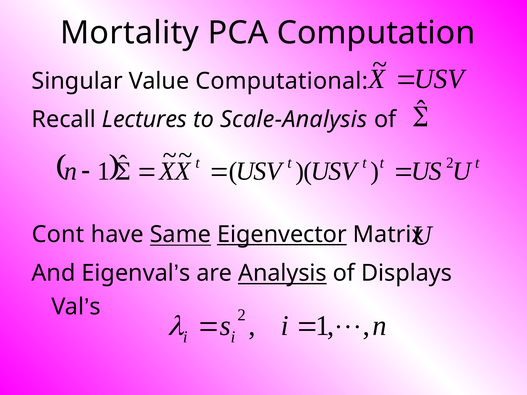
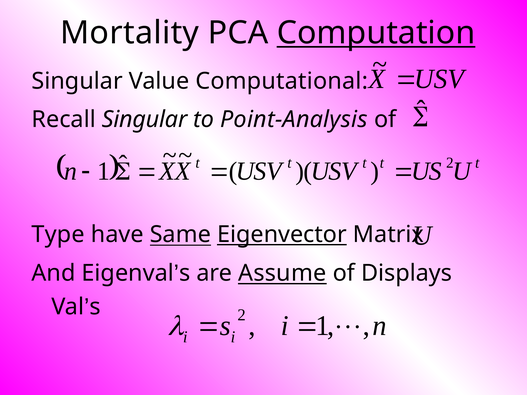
Computation underline: none -> present (376, 33)
Recall Lectures: Lectures -> Singular (145, 119)
Scale-Analysis: Scale-Analysis -> Point-Analysis (294, 119)
Cont: Cont -> Type (58, 235)
Analysis: Analysis -> Assume (282, 273)
